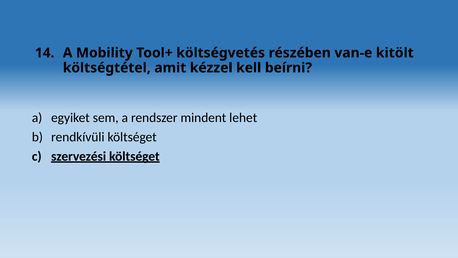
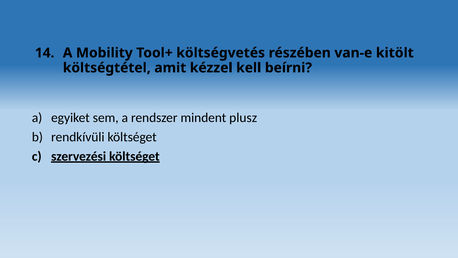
lehet: lehet -> plusz (243, 118)
